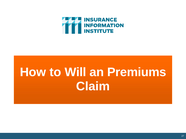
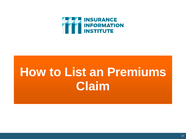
Will: Will -> List (75, 72)
